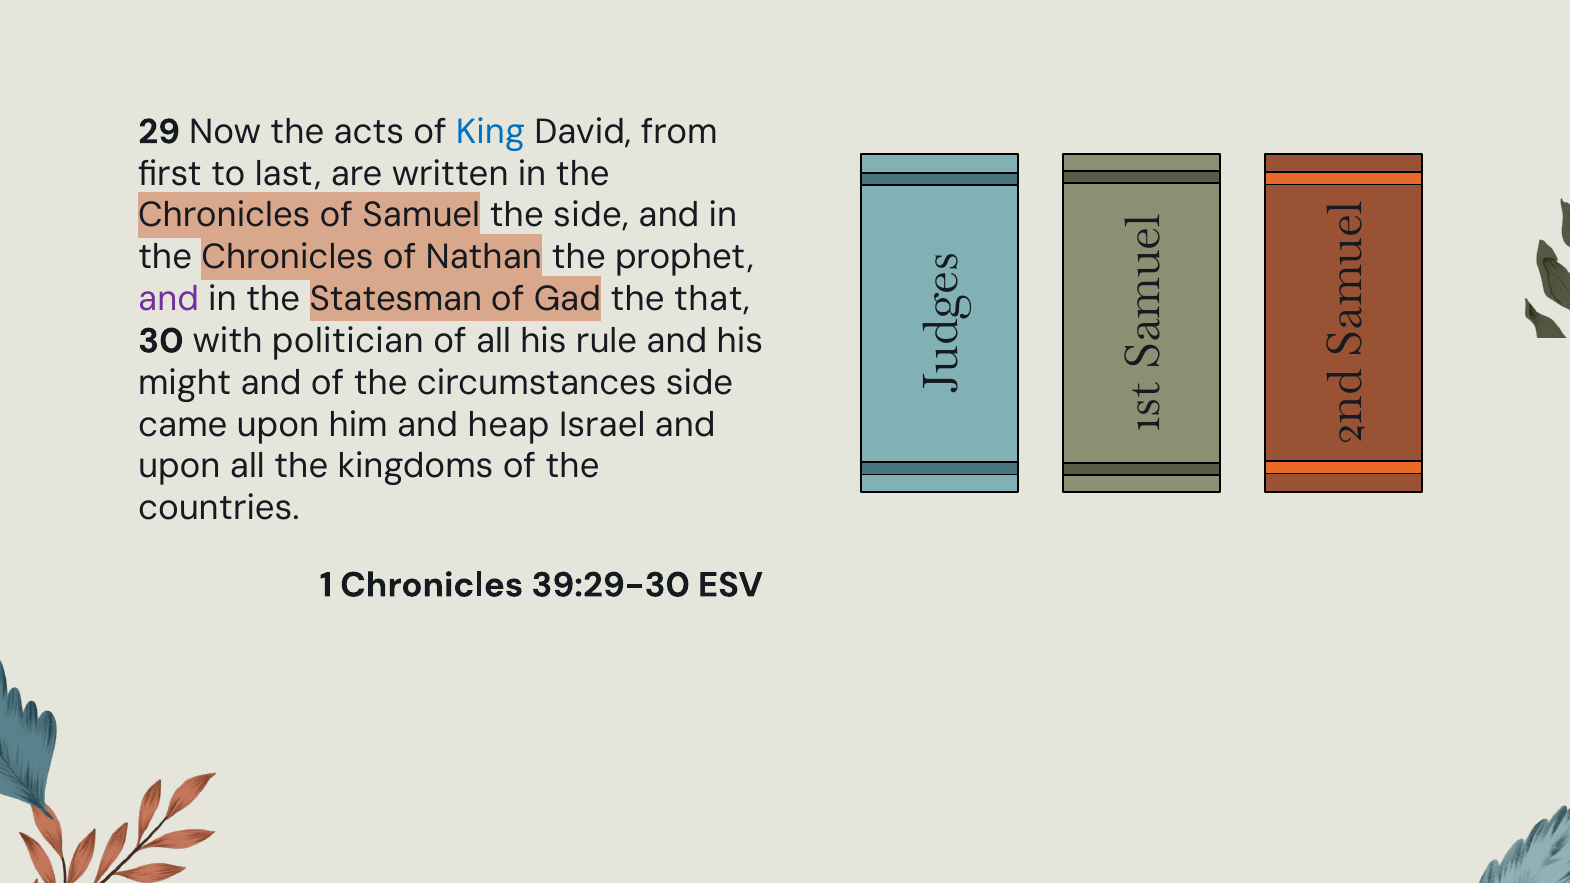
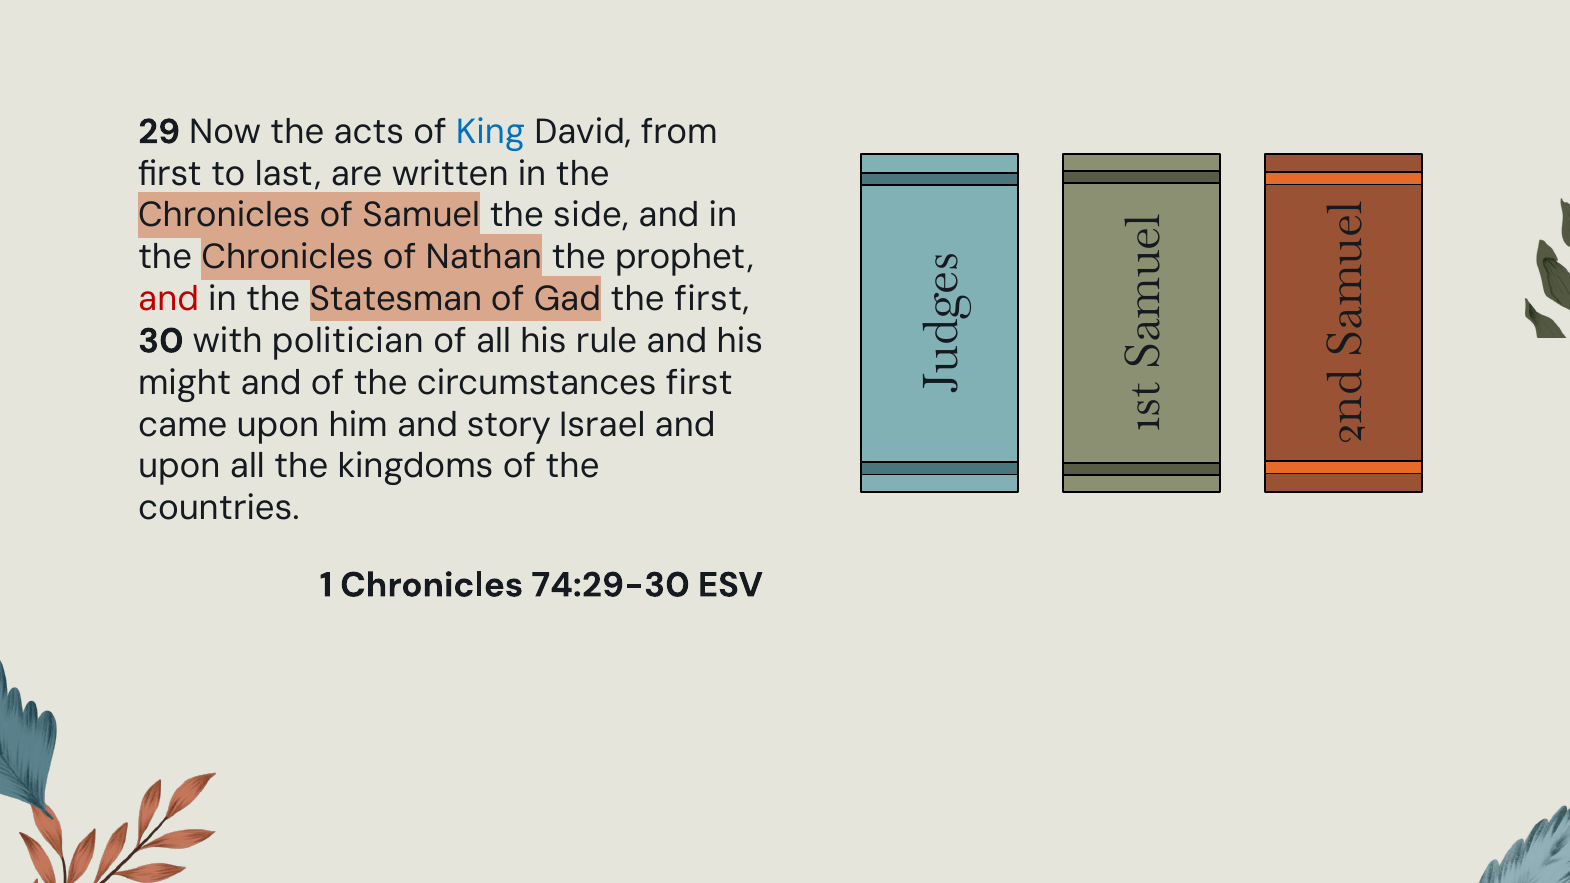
and colour: purple -> red (169, 299)
the that: that -> first (712, 299)
circumstances side: side -> first (699, 383)
heap: heap -> story (509, 425)
39:29-30: 39:29-30 -> 74:29-30 (611, 585)
